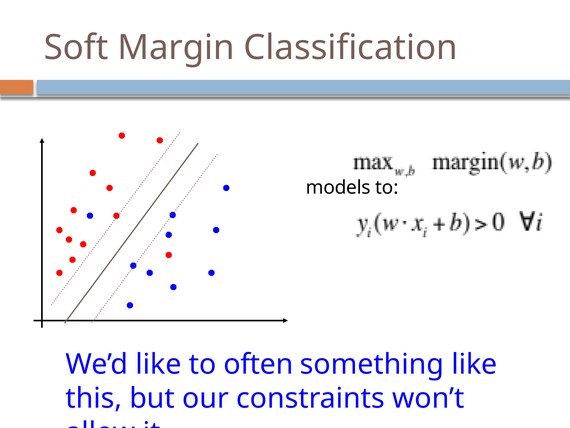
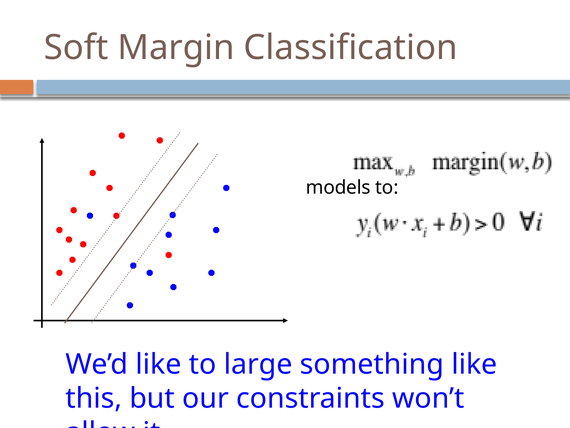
often: often -> large (258, 364)
